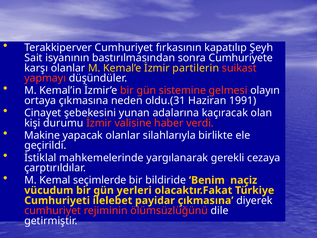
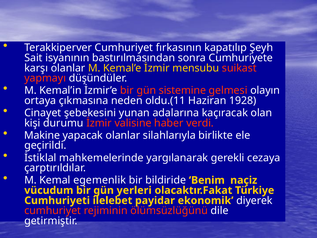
partilerin: partilerin -> mensubu (196, 68)
oldu.(31: oldu.(31 -> oldu.(11 (165, 101)
1991: 1991 -> 1928 (243, 101)
seçimlerde: seçimlerde -> egemenlik (100, 180)
payidar çıkmasına: çıkmasına -> ekonomik (206, 200)
